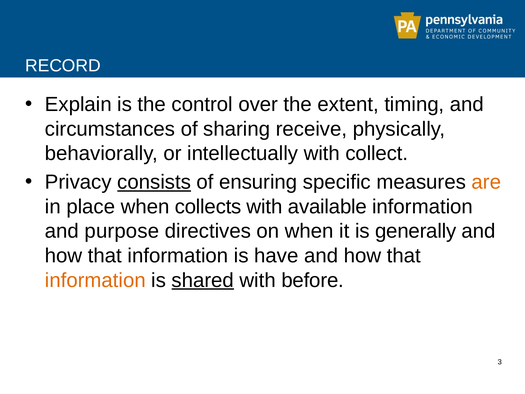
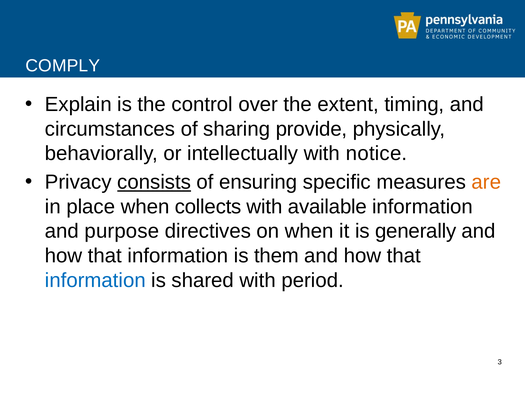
RECORD: RECORD -> COMPLY (63, 66)
receive: receive -> provide (312, 129)
collect: collect -> notice (377, 153)
have: have -> them (276, 256)
information colour: orange -> blue (95, 280)
shared underline: present -> none (203, 280)
before: before -> period (313, 280)
